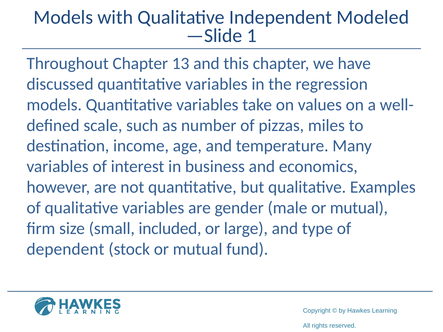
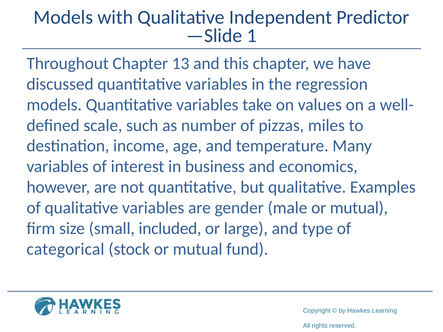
Modeled: Modeled -> Predictor (373, 17)
dependent: dependent -> categorical (65, 249)
